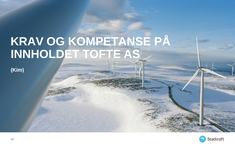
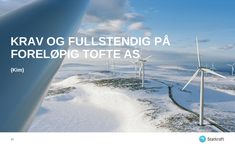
KOMPETANSE: KOMPETANSE -> FULLSTENDIG (109, 41)
INNHOLDET: INNHOLDET -> FORELØPIG (45, 54)
